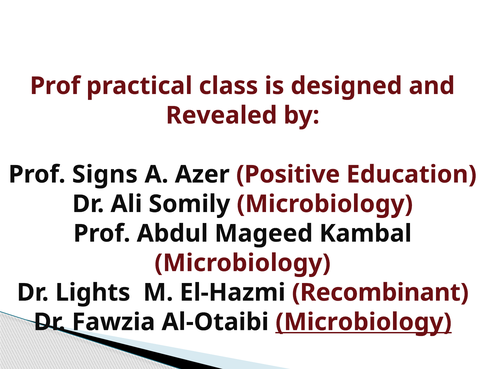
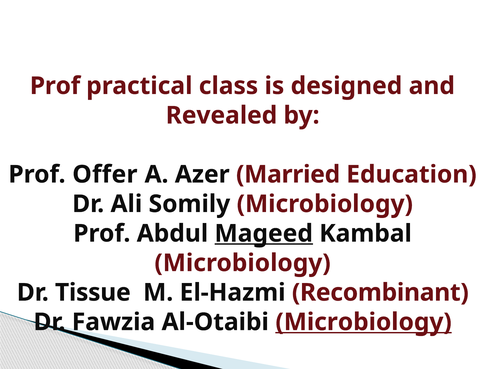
Signs: Signs -> Offer (105, 174)
Positive: Positive -> Married (288, 174)
Mageed underline: none -> present (264, 233)
Lights: Lights -> Tissue (93, 293)
